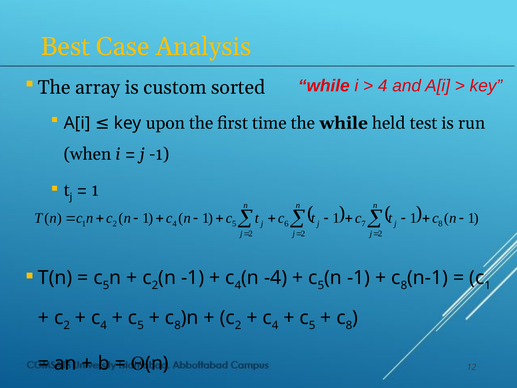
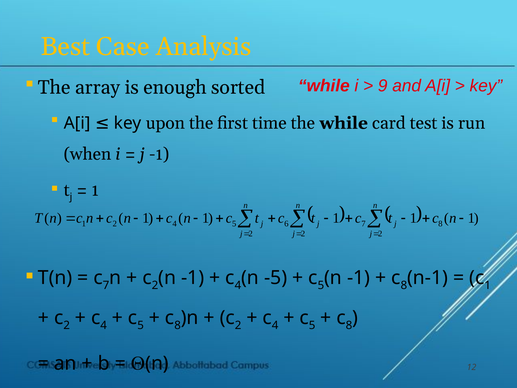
custom: custom -> enough (175, 87)
4: 4 -> 9 (383, 86)
held: held -> card (389, 123)
5: 5 -> 7 (106, 285)
-4: -4 -> -5 (276, 278)
